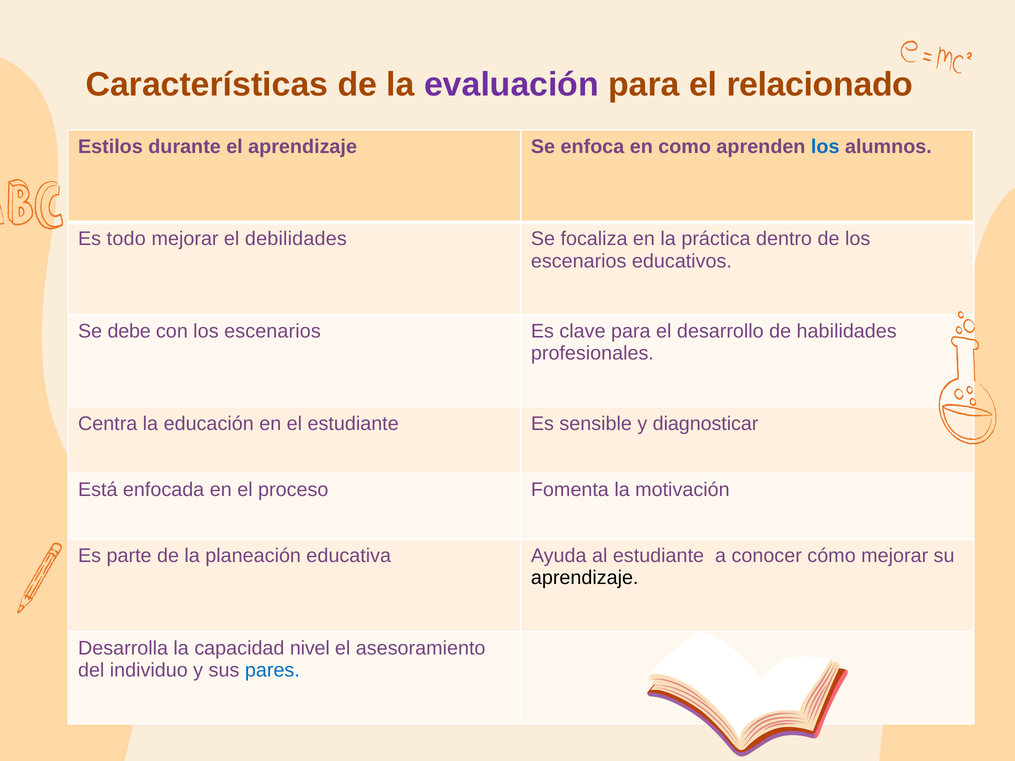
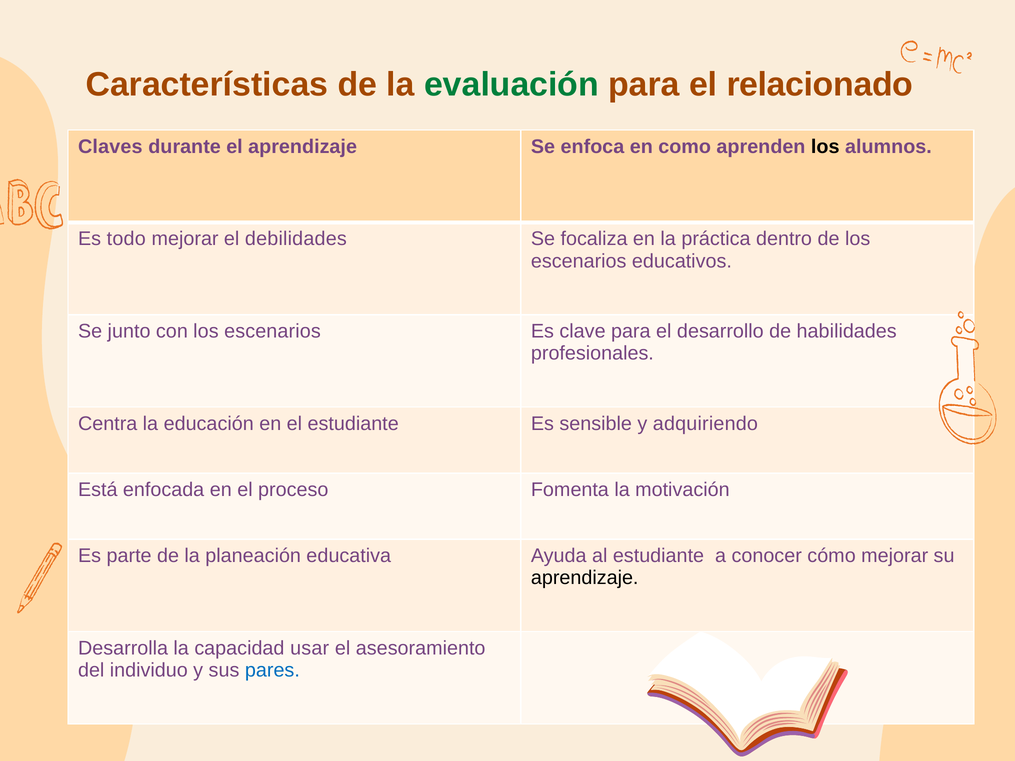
evaluación colour: purple -> green (511, 85)
Estilos: Estilos -> Claves (110, 147)
los colour: blue -> black (825, 147)
debe: debe -> junto (129, 331)
diagnosticar: diagnosticar -> adquiriendo (705, 424)
nivel: nivel -> usar (310, 648)
